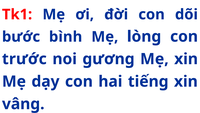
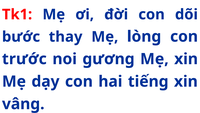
bình: bình -> thay (66, 37)
